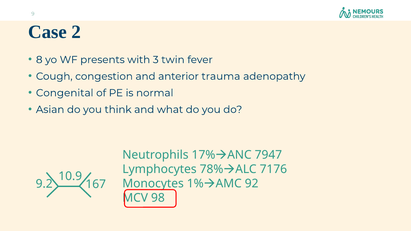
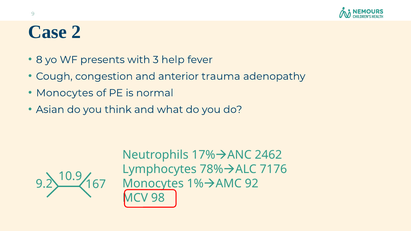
twin: twin -> help (173, 60)
Congenital: Congenital -> Monocytes (65, 93)
7947: 7947 -> 2462 (268, 155)
